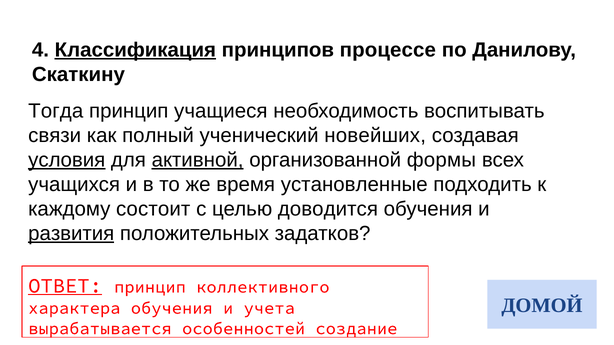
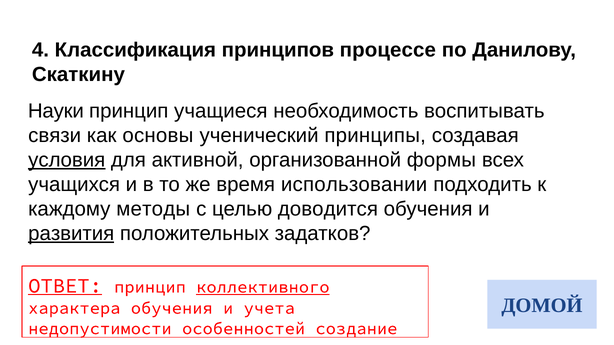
Классификация underline: present -> none (135, 50)
Тогда: Тогда -> Науки (56, 111)
полный: полный -> основы (158, 136)
новейших: новейших -> принципы (375, 136)
активной underline: present -> none (198, 160)
установленные: установленные -> использовании (354, 185)
состоит: состоит -> методы (153, 209)
коллективного underline: none -> present (263, 287)
вырабатывается: вырабатывается -> недопустимости (100, 329)
